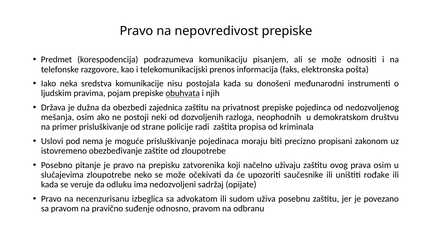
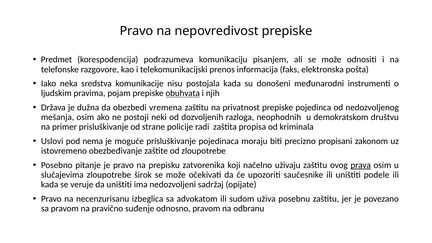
zajednica: zajednica -> vremena (166, 108)
prava underline: none -> present (361, 165)
neko: neko -> širok (143, 175)
rođake: rođake -> podele (377, 175)
da odluku: odluku -> uništiti (119, 185)
